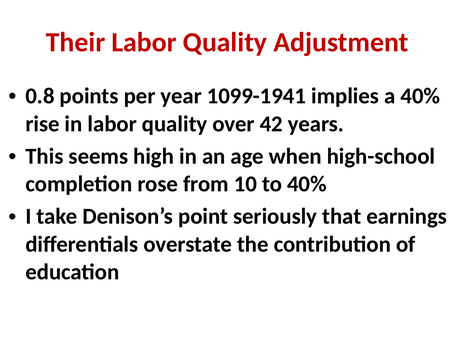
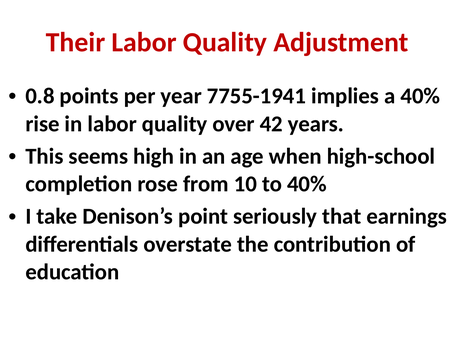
1099-1941: 1099-1941 -> 7755-1941 (256, 96)
